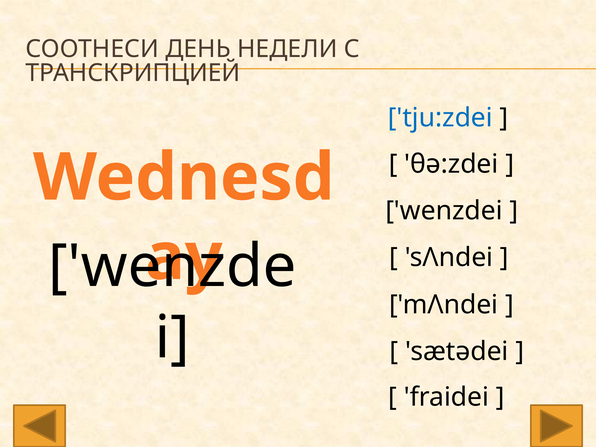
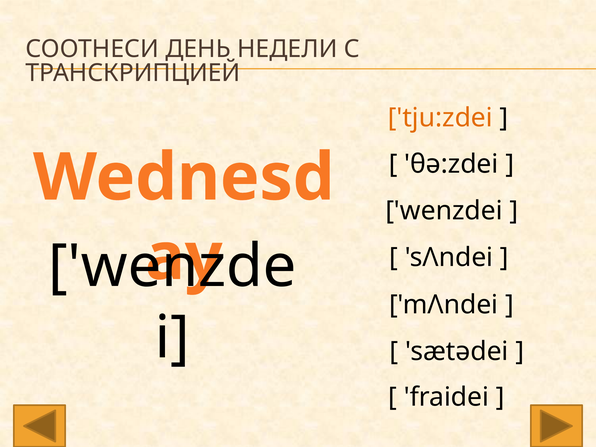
tju:zdei colour: blue -> orange (440, 118)
